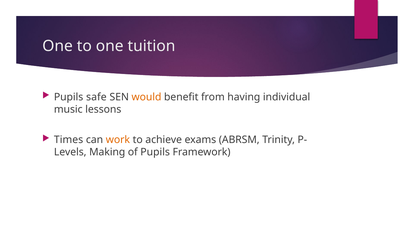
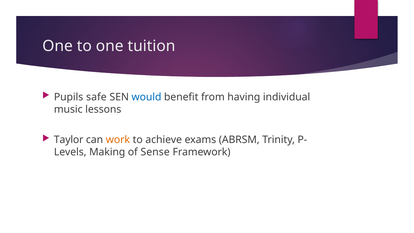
would colour: orange -> blue (146, 97)
Times: Times -> Taylor (69, 140)
of Pupils: Pupils -> Sense (155, 152)
